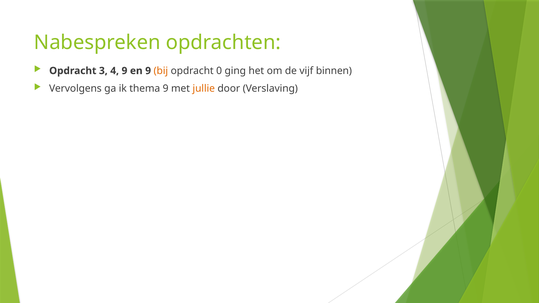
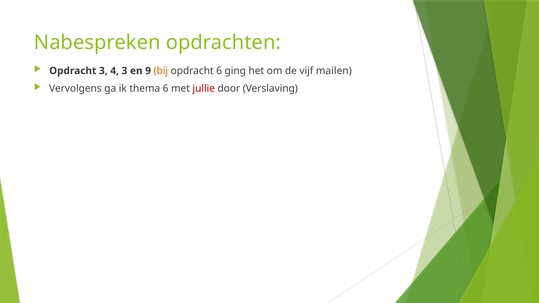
4 9: 9 -> 3 (124, 71)
opdracht 0: 0 -> 6 (219, 71)
binnen: binnen -> mailen (334, 71)
thema 9: 9 -> 6 (166, 89)
jullie colour: orange -> red (204, 89)
